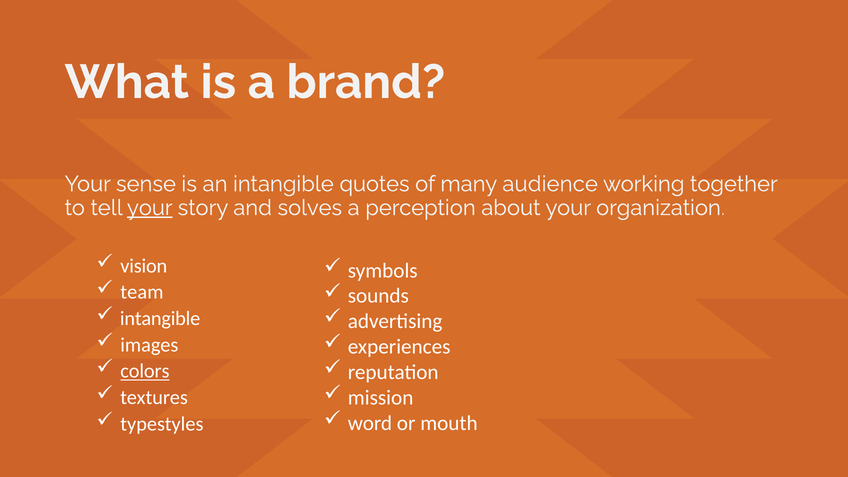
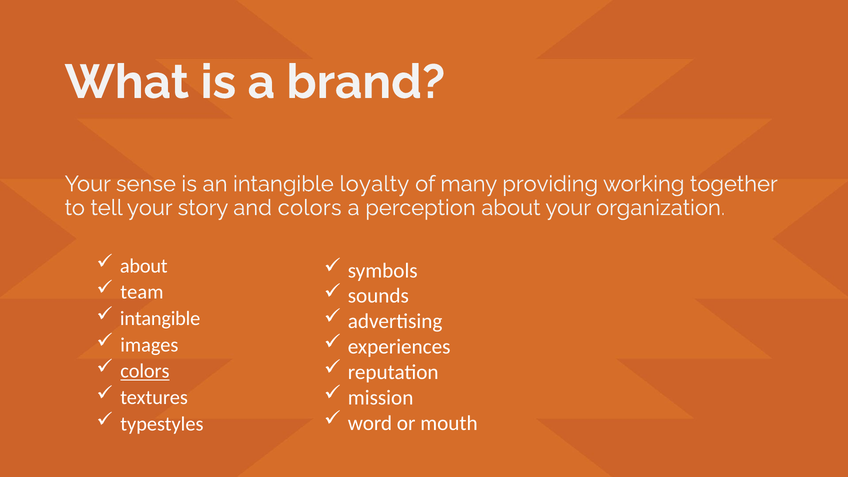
quotes: quotes -> loyalty (374, 184)
audience: audience -> providing (550, 184)
your underline: present -> none (150, 208)
and solves: solves -> colors (310, 208)
vision: vision -> about (144, 266)
